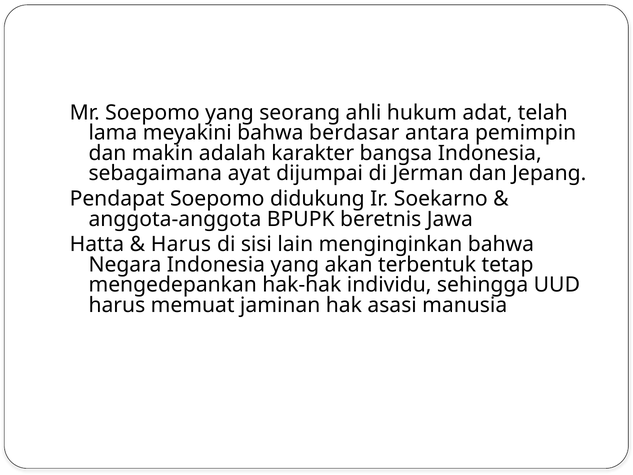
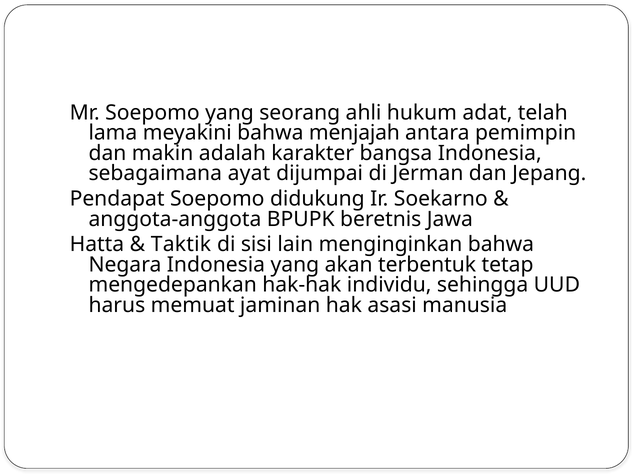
berdasar: berdasar -> menjajah (354, 133)
Harus: Harus -> Taktik (181, 244)
